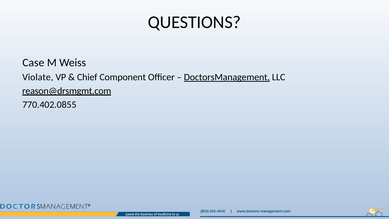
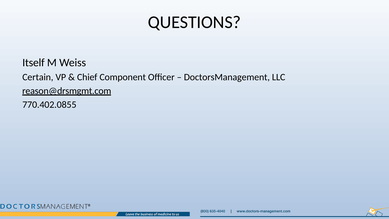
Case: Case -> Itself (33, 63)
Violate: Violate -> Certain (38, 77)
DoctorsManagement underline: present -> none (227, 77)
